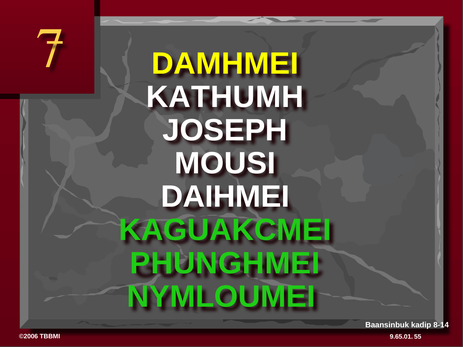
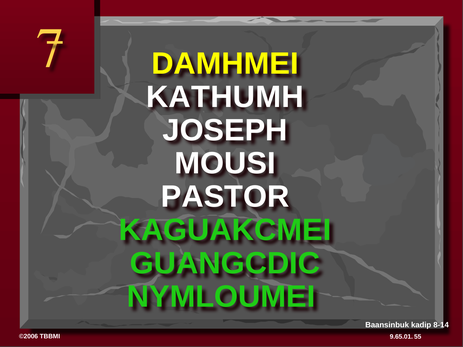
DAIHMEI: DAIHMEI -> PASTOR (225, 197)
PHUNGHMEI: PHUNGHMEI -> GUANGCDIC (225, 264)
